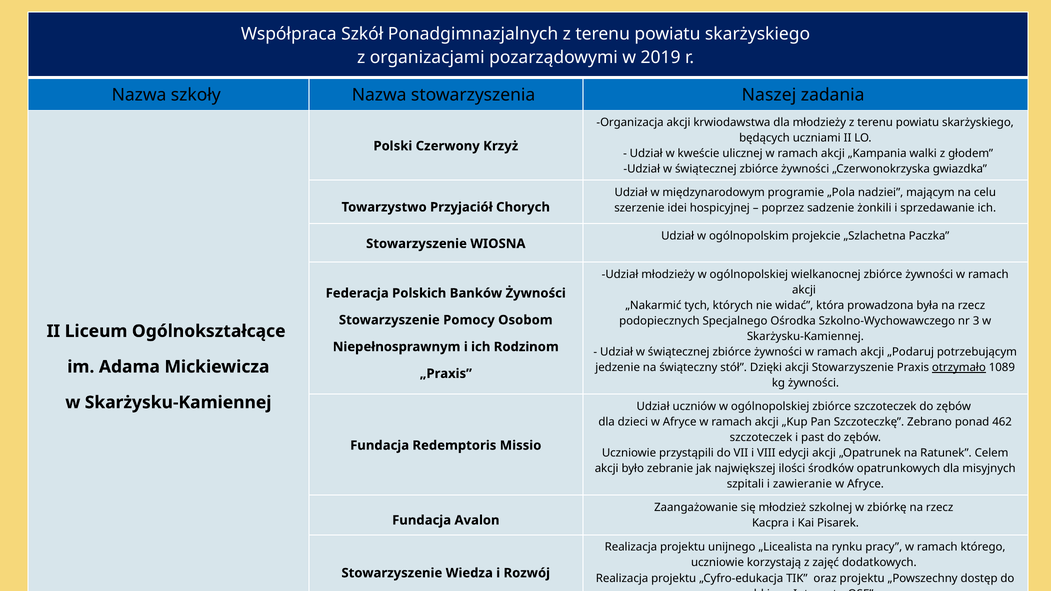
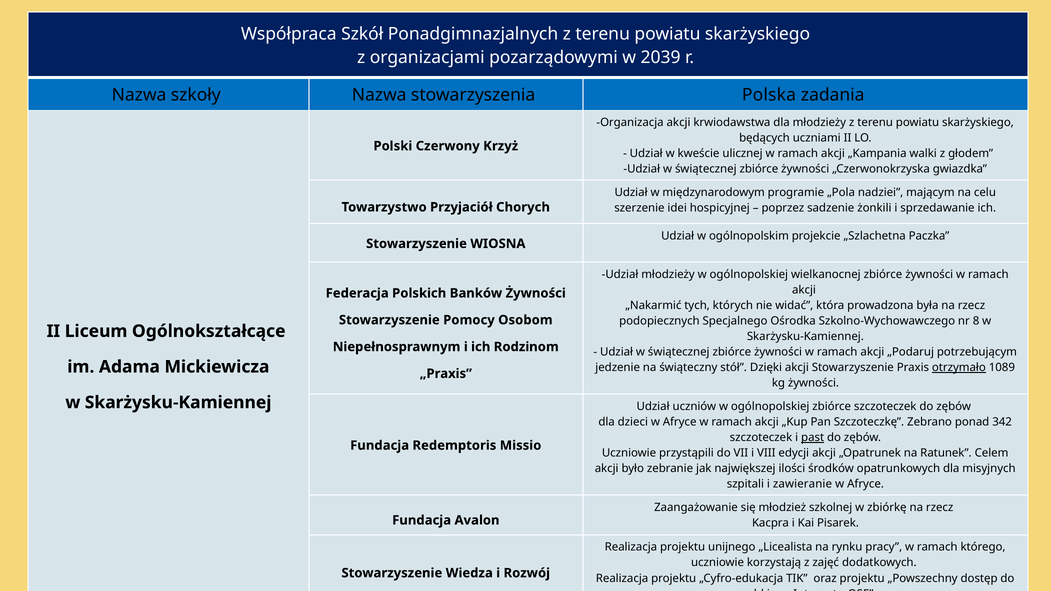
2019: 2019 -> 2039 (661, 58)
Naszej: Naszej -> Polska (769, 95)
3: 3 -> 8 (976, 321)
462: 462 -> 342 (1002, 422)
past underline: none -> present (813, 438)
